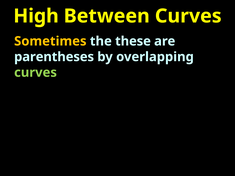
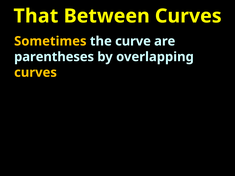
High: High -> That (36, 16)
these: these -> curve (133, 41)
curves colour: light green -> yellow (36, 73)
